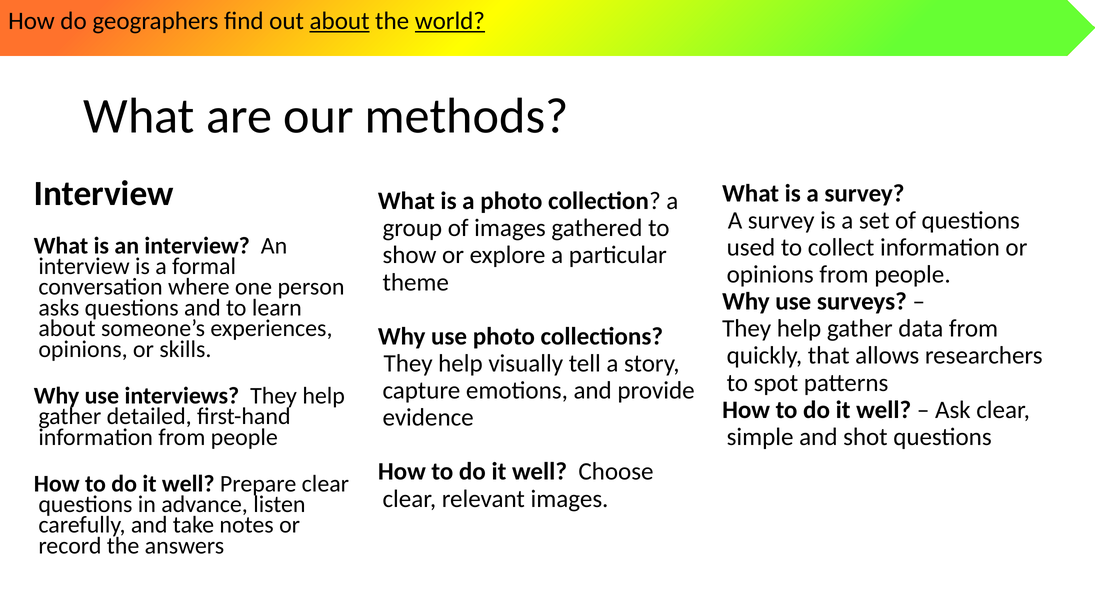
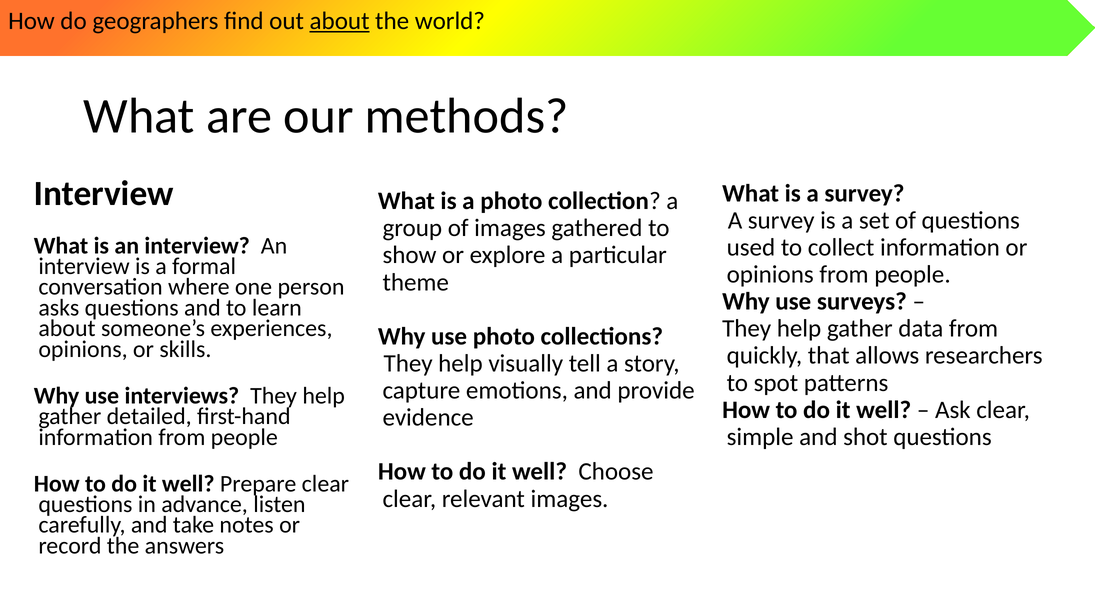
world underline: present -> none (450, 21)
